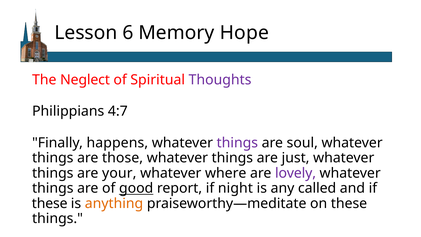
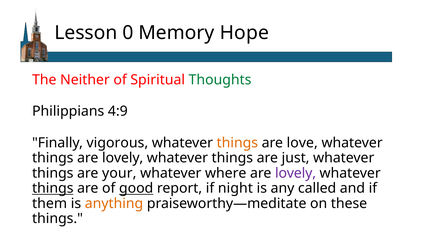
6: 6 -> 0 (128, 33)
Neglect: Neglect -> Neither (85, 80)
Thoughts colour: purple -> green (220, 80)
4:7: 4:7 -> 4:9 (118, 111)
happens: happens -> vigorous (117, 143)
things colour: purple -> orange (237, 143)
soul: soul -> love (302, 143)
things are those: those -> lovely (123, 158)
things underline: none -> present (53, 188)
these: these -> them (50, 203)
